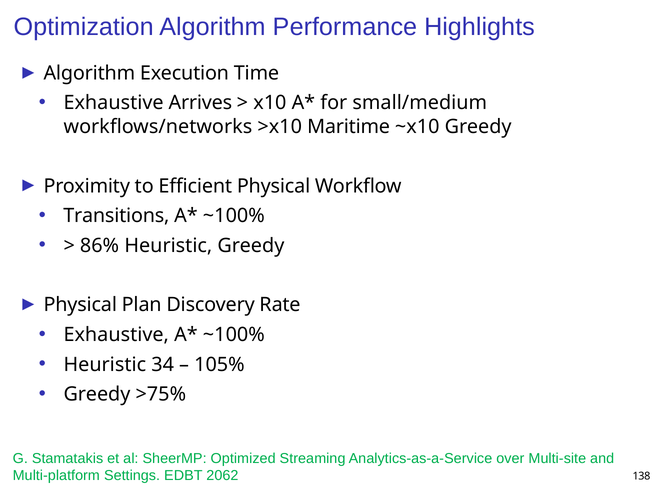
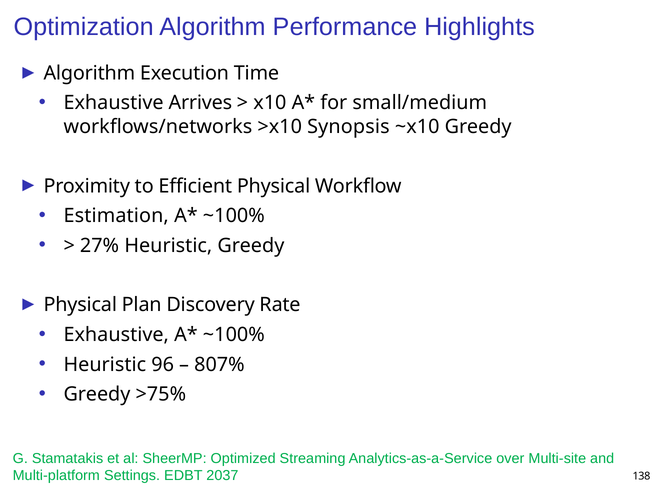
Maritime: Maritime -> Synopsis (348, 127)
Transitions: Transitions -> Estimation (116, 216)
86%: 86% -> 27% (100, 246)
34: 34 -> 96 (163, 365)
105%: 105% -> 807% (219, 365)
2062: 2062 -> 2037 (222, 476)
